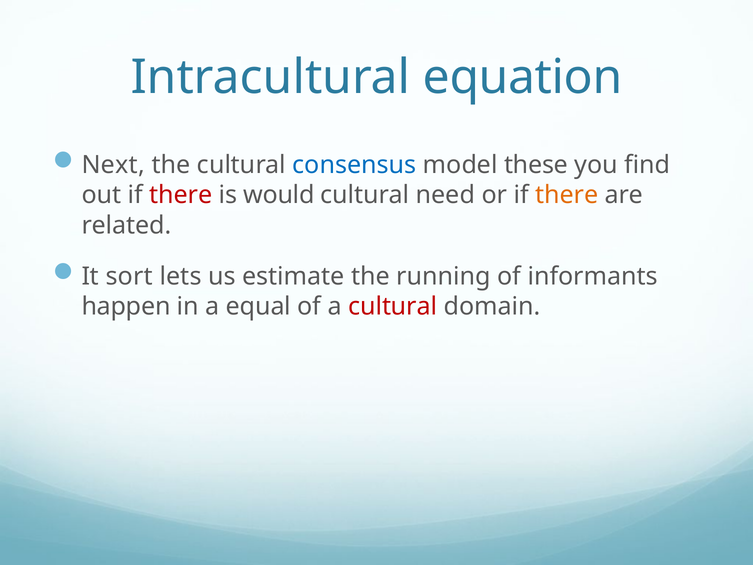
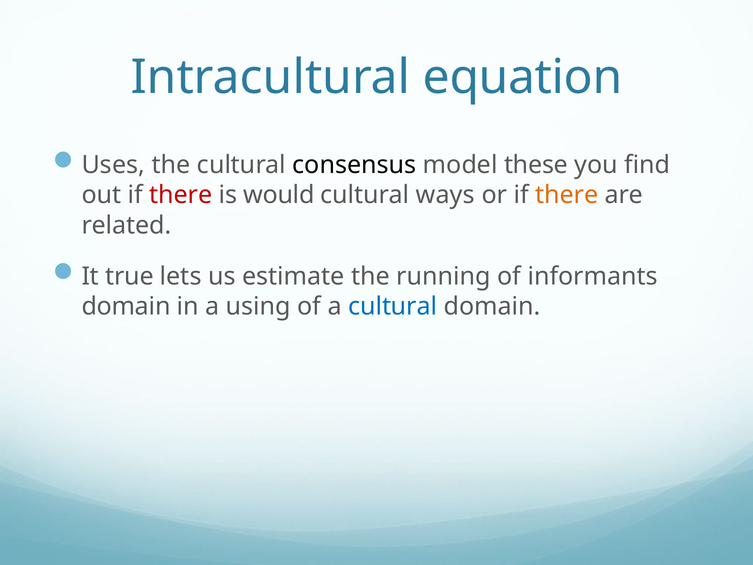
Next: Next -> Uses (113, 165)
consensus colour: blue -> black (354, 165)
need: need -> ways (445, 195)
sort: sort -> true (130, 276)
happen: happen -> domain (126, 306)
equal: equal -> using (258, 306)
cultural colour: red -> blue (393, 306)
